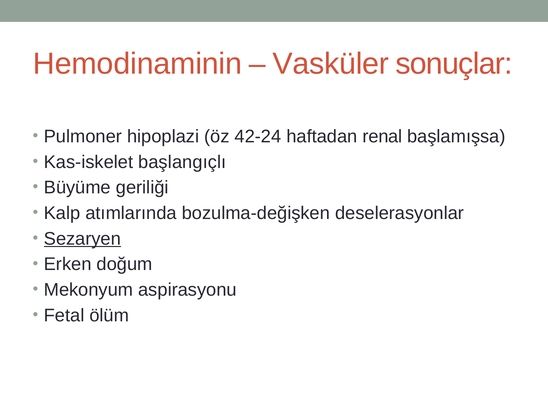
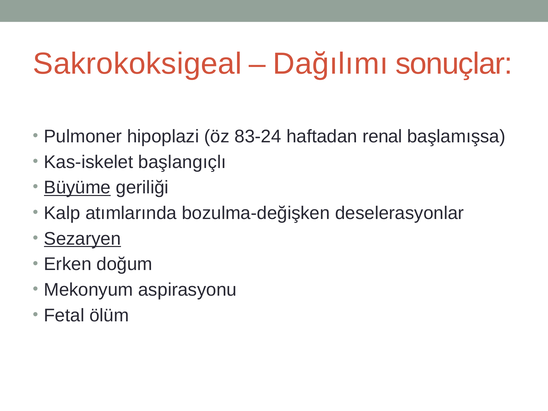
Hemodinaminin: Hemodinaminin -> Sakrokoksigeal (137, 64)
Vasküler: Vasküler -> Dağılımı (330, 64)
42-24: 42-24 -> 83-24 (258, 136)
Büyüme underline: none -> present (77, 188)
